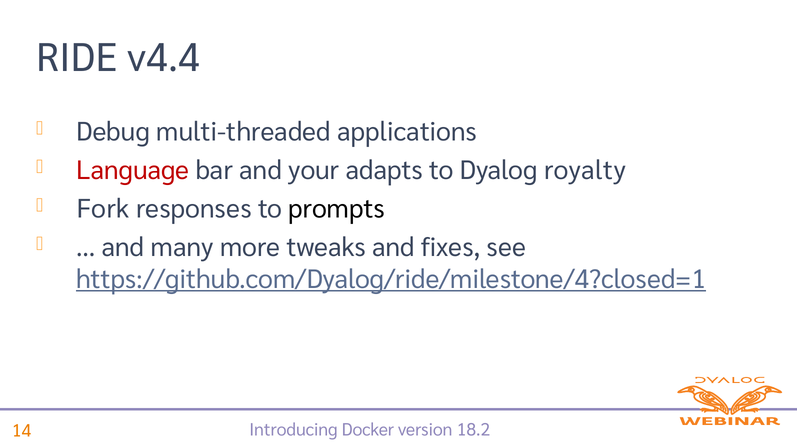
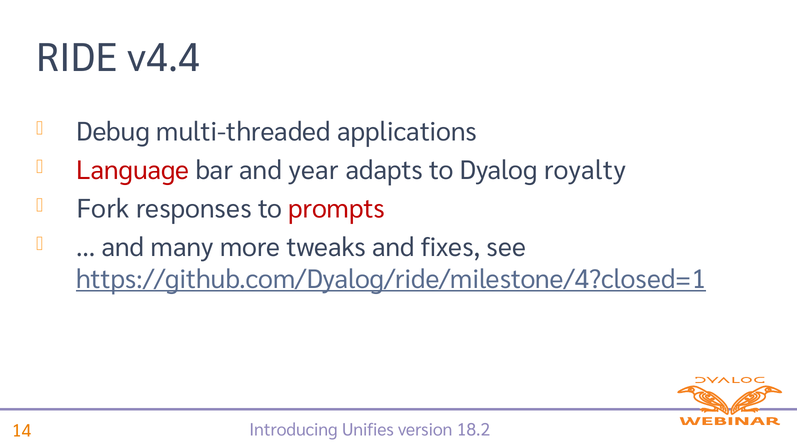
your: your -> year (314, 171)
prompts colour: black -> red (337, 209)
Docker: Docker -> Unifies (368, 430)
